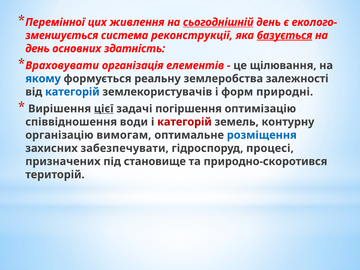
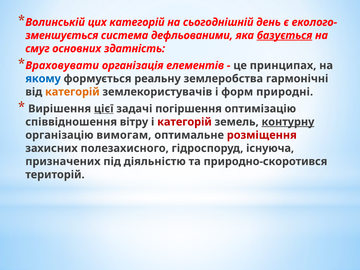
Перемінної: Перемінної -> Волинській (55, 22)
цих живлення: живлення -> категорій (137, 22)
сьогоднішній underline: present -> none (218, 22)
реконструкції: реконструкції -> дефльованими (192, 35)
день: день -> смуг (37, 49)
щілювання: щілювання -> принципах (283, 65)
залежності: залежності -> гармонічні (297, 79)
категорій colour: blue -> orange (72, 92)
води: води -> вітру (134, 122)
контурну underline: none -> present (288, 122)
розміщення colour: blue -> red (262, 135)
забезпечувати: забезпечувати -> полезахисного (125, 148)
процесі: процесі -> існуюча (270, 148)
становище: становище -> діяльністю (155, 161)
